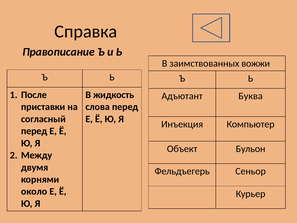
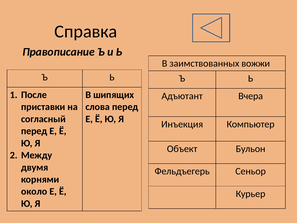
жидкость: жидкость -> шипящих (114, 95)
Буква: Буква -> Вчера (251, 96)
